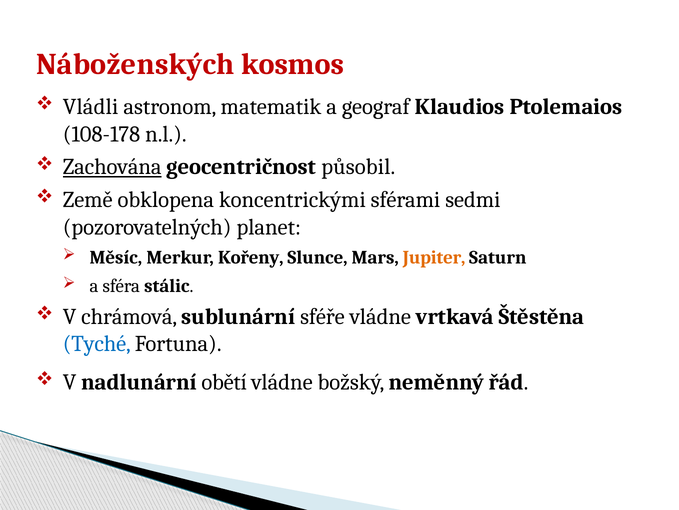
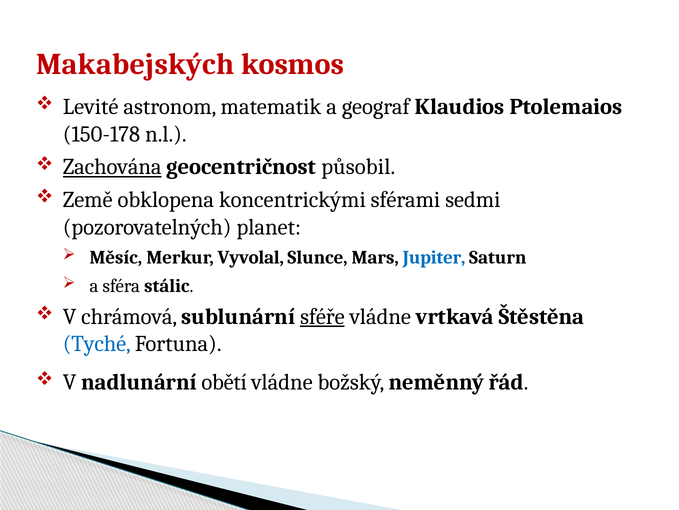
Náboženských: Náboženských -> Makabejských (135, 64)
Vládli: Vládli -> Levité (91, 107)
108-178: 108-178 -> 150-178 (101, 134)
Kořeny: Kořeny -> Vyvolal (251, 257)
Jupiter colour: orange -> blue (434, 257)
sféře underline: none -> present (322, 316)
